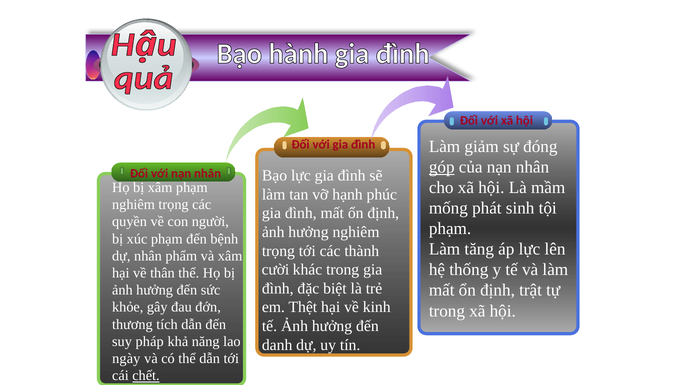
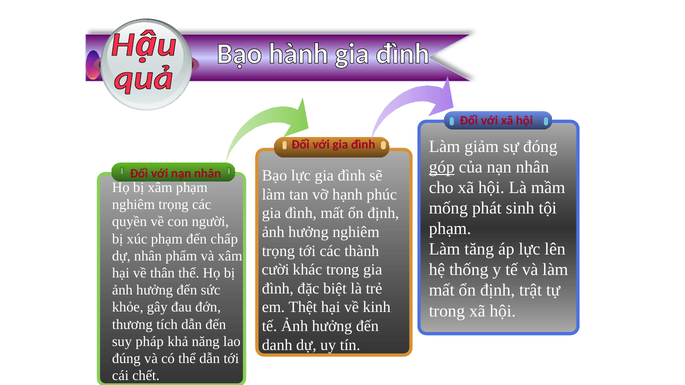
bệnh: bệnh -> chấp (224, 239)
ngày: ngày -> đúng (126, 359)
chết underline: present -> none (146, 376)
